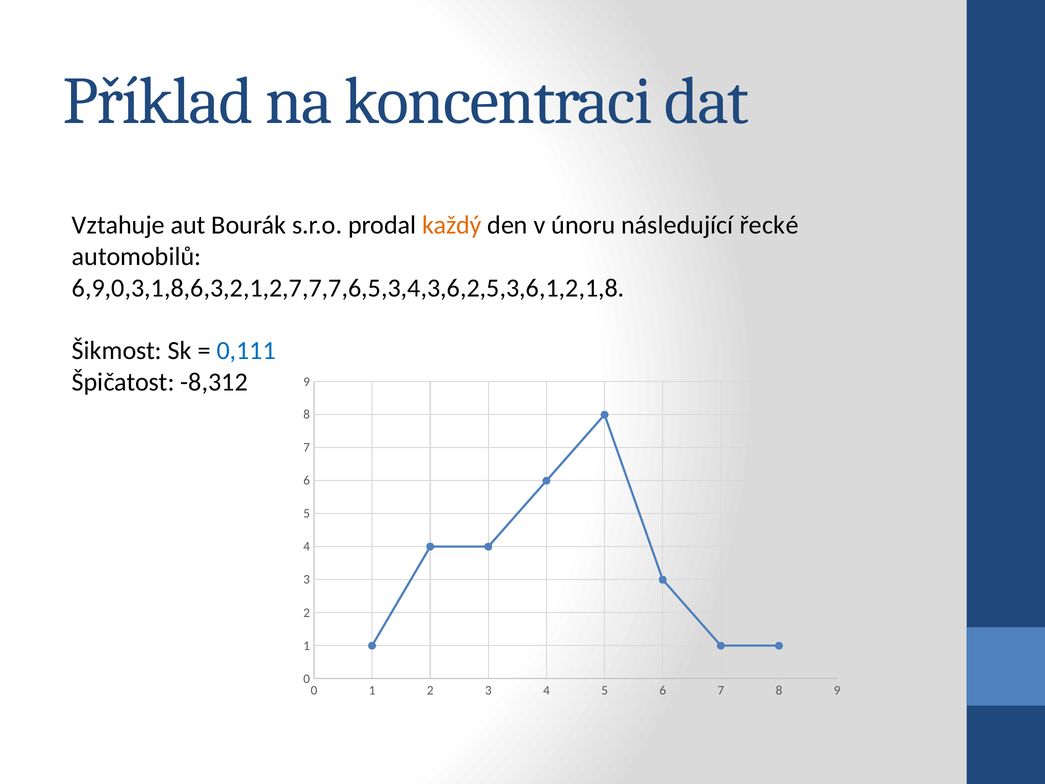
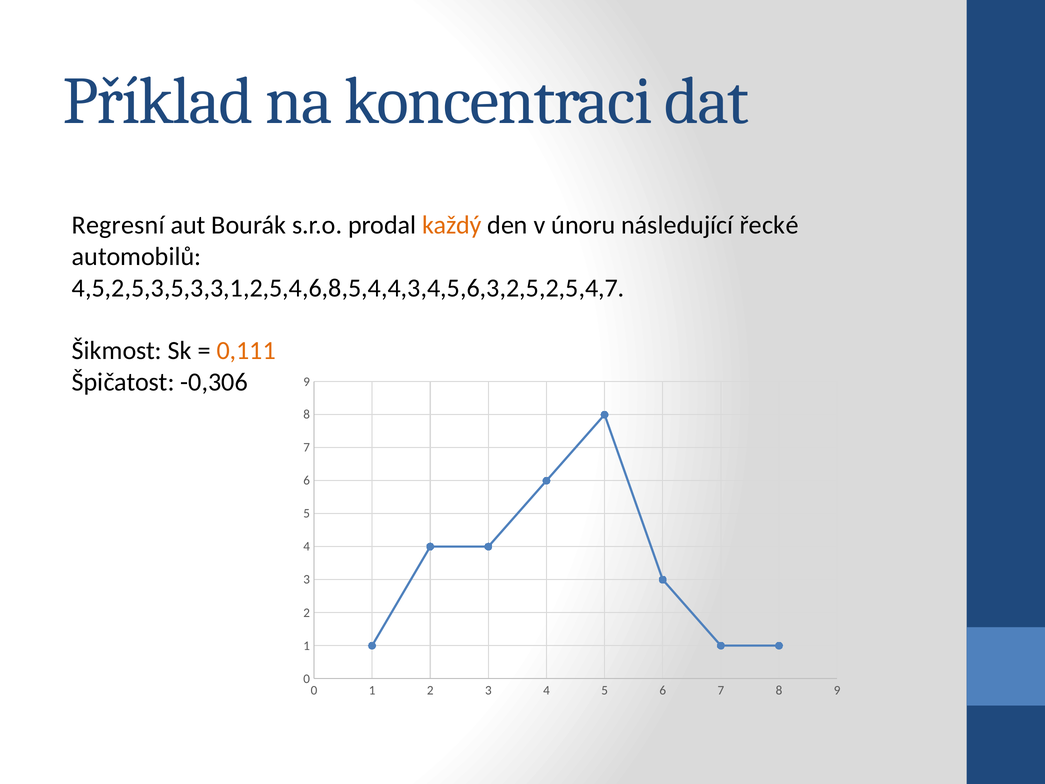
Vztahuje: Vztahuje -> Regresní (118, 225)
6,9,0,3,1,8,6,3,2,1,2,7,7,7,6,5,3,4,3,6,2,5,3,6,1,2,1,8: 6,9,0,3,1,8,6,3,2,1,2,7,7,7,6,5,3,4,3,6,2,5,3,6,1,2,1,8 -> 4,5,2,5,3,5,3,3,1,2,5,4,6,8,5,4,4,3,4,5,6,3,2,5,2,5,4,7 (348, 288)
0,111 colour: blue -> orange (246, 351)
-8,312: -8,312 -> -0,306 (214, 382)
